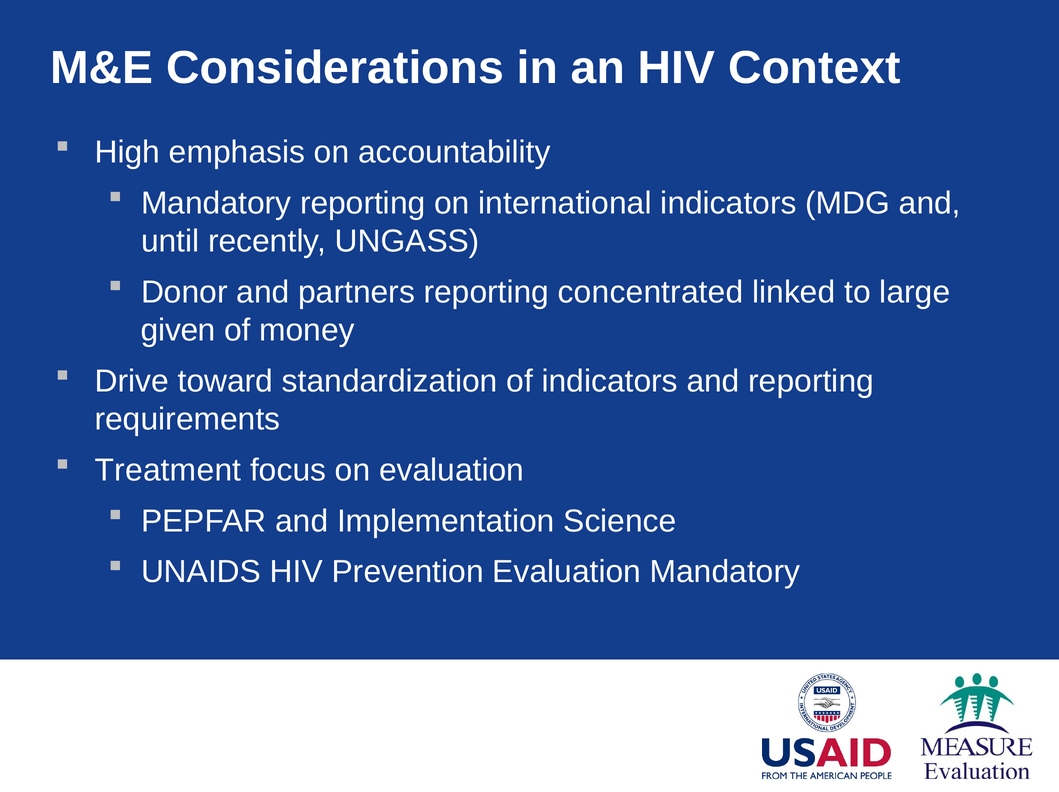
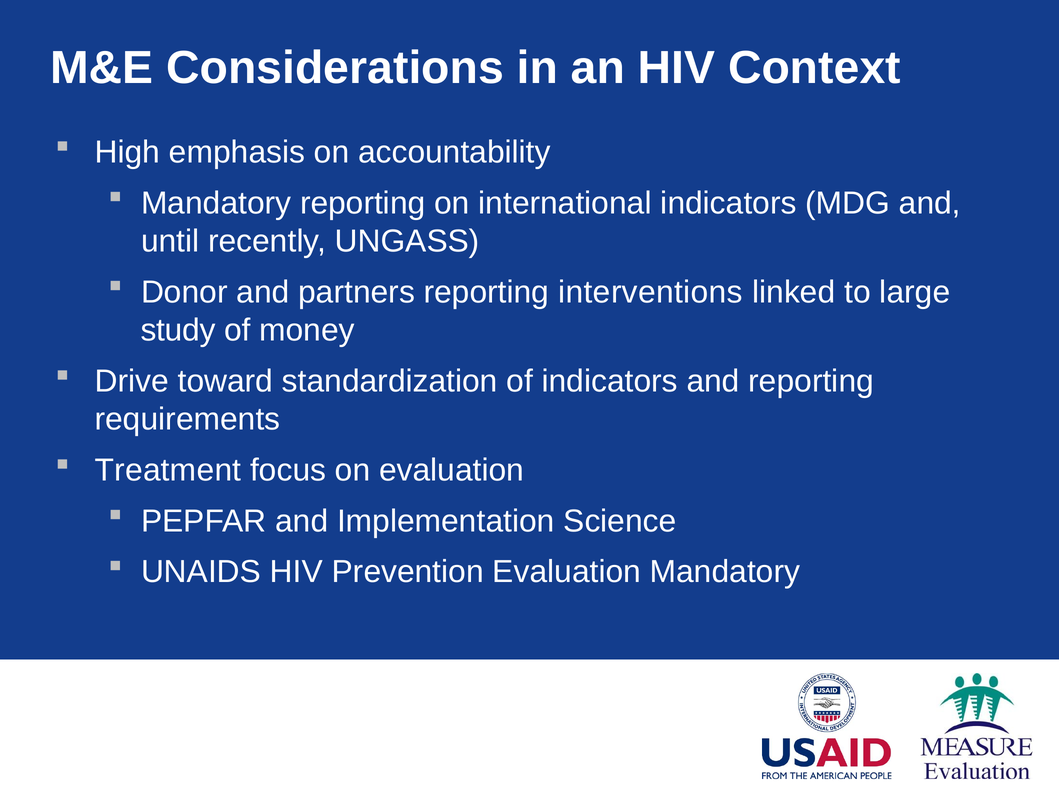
concentrated: concentrated -> interventions (651, 292)
given: given -> study (178, 330)
